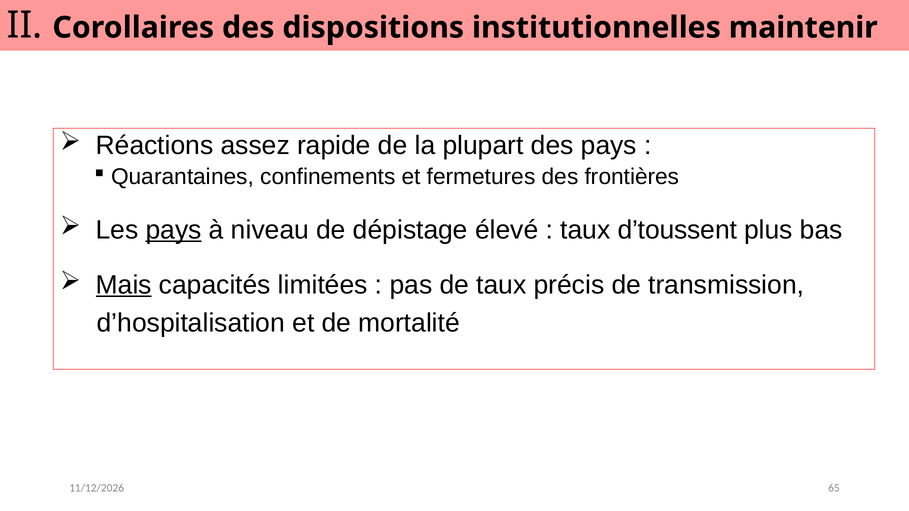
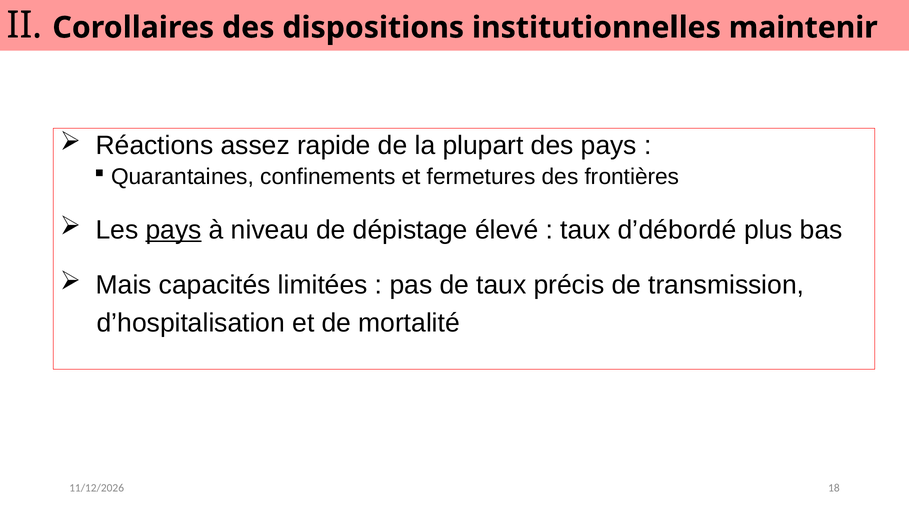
d’toussent: d’toussent -> d’débordé (677, 230)
Mais underline: present -> none (124, 285)
65: 65 -> 18 (834, 488)
